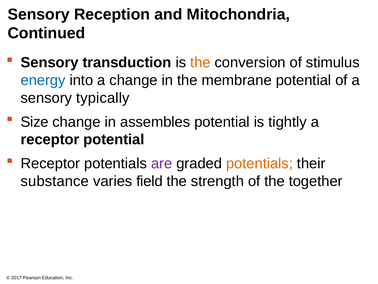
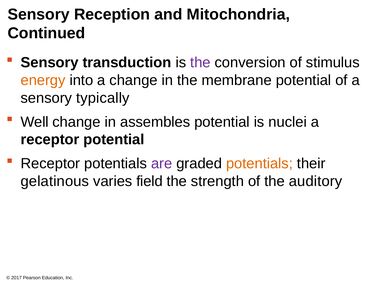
the colour: orange -> purple (200, 62)
energy colour: blue -> orange (43, 80)
Size: Size -> Well (35, 122)
tightly: tightly -> nuclei (288, 122)
substance: substance -> gelatinous (55, 181)
together: together -> auditory (316, 181)
